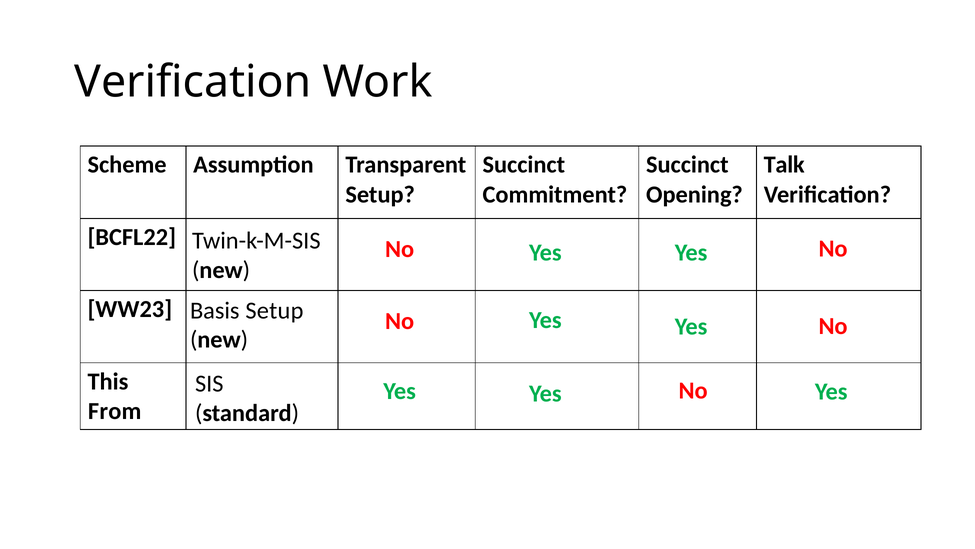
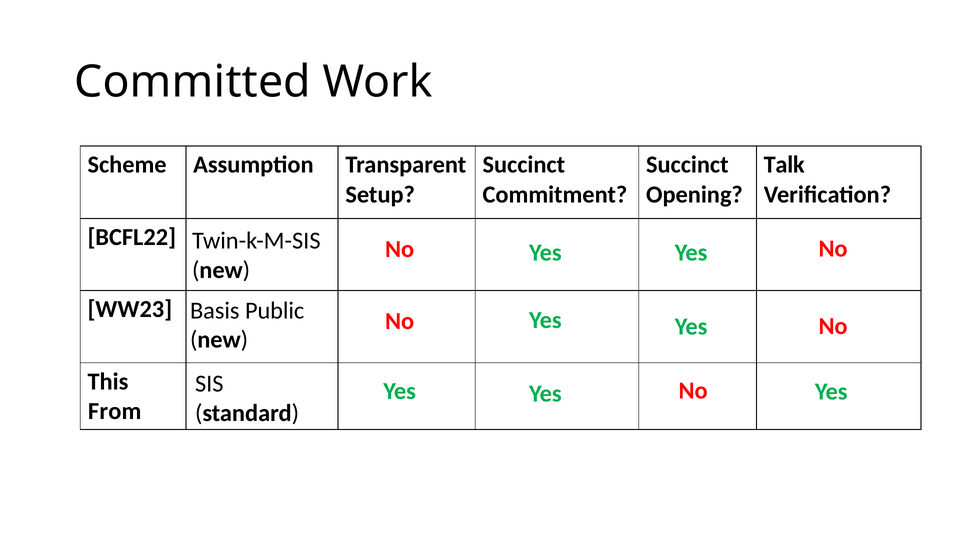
Verification: Verification -> Committed (193, 82)
Basis Setup: Setup -> Public (275, 310)
